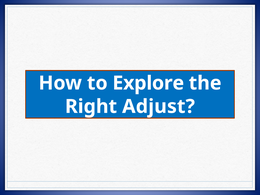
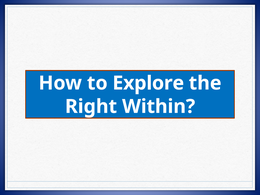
Adjust: Adjust -> Within (159, 107)
